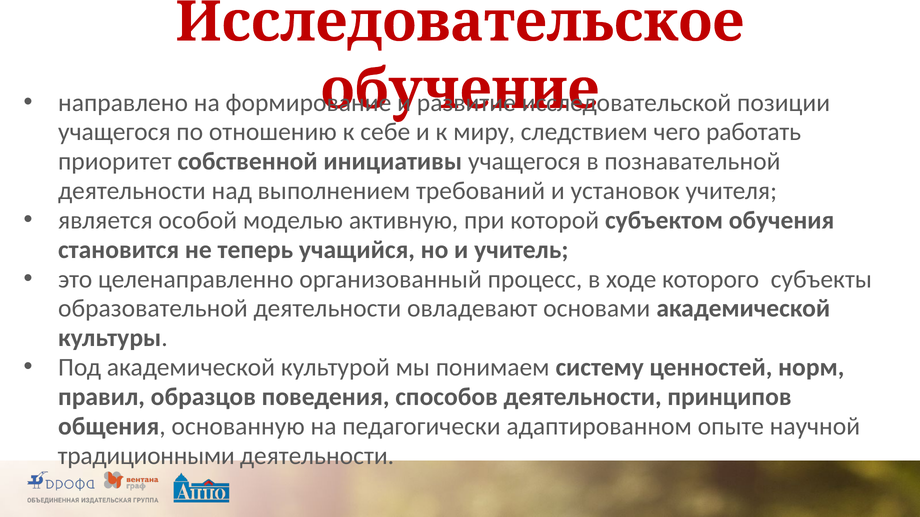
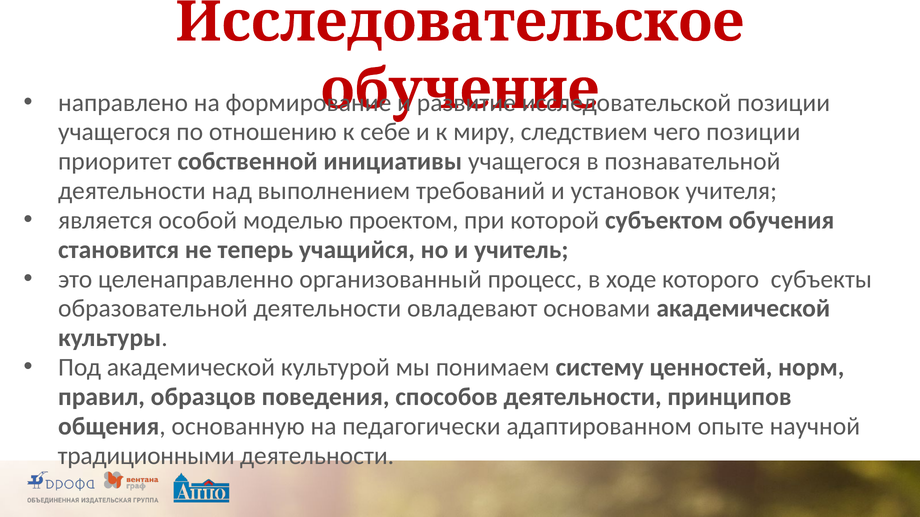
чего работать: работать -> позиции (753, 132)
активную: активную -> проектом (404, 220)
